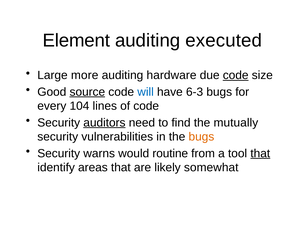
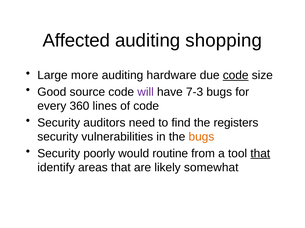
Element: Element -> Affected (76, 41)
executed: executed -> shopping (224, 41)
source underline: present -> none (87, 92)
will colour: blue -> purple (146, 92)
6-3: 6-3 -> 7-3 (195, 92)
104: 104 -> 360 (79, 106)
auditors underline: present -> none (104, 123)
mutually: mutually -> registers (236, 123)
warns: warns -> poorly (99, 154)
